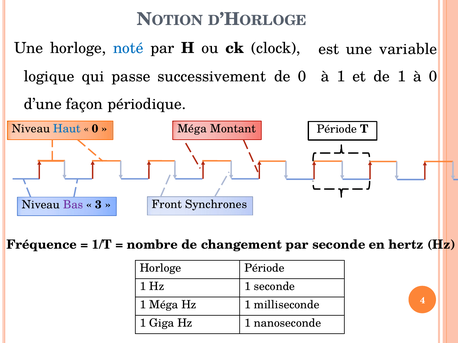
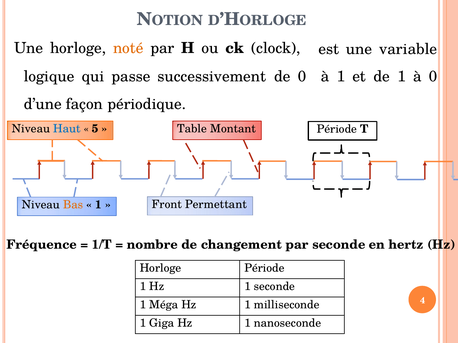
noté colour: blue -> orange (128, 48)
0: 0 -> 5 (95, 129)
Méga: Méga -> Table (192, 129)
Synchrones: Synchrones -> Permettant (216, 205)
Bas colour: purple -> orange (73, 205)
3: 3 -> 1 (99, 205)
